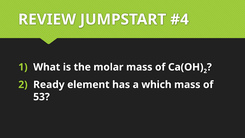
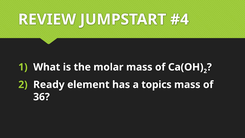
which: which -> topics (157, 85)
53: 53 -> 36 (41, 97)
